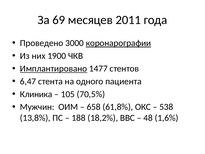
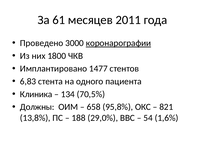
69: 69 -> 61 (59, 20)
1900: 1900 -> 1800 (57, 56)
Имплантировано underline: present -> none (54, 69)
6,47: 6,47 -> 6,83 (28, 81)
105: 105 -> 134 (68, 94)
Мужчин: Мужчин -> Должны (37, 107)
61,8%: 61,8% -> 95,8% (118, 107)
538: 538 -> 821 (166, 107)
18,2%: 18,2% -> 29,0% (103, 118)
48: 48 -> 54 (148, 118)
